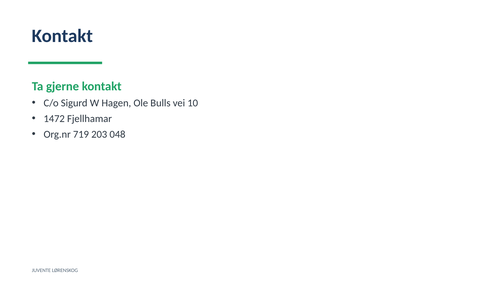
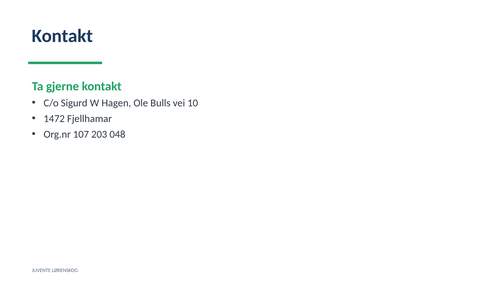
719: 719 -> 107 (81, 134)
